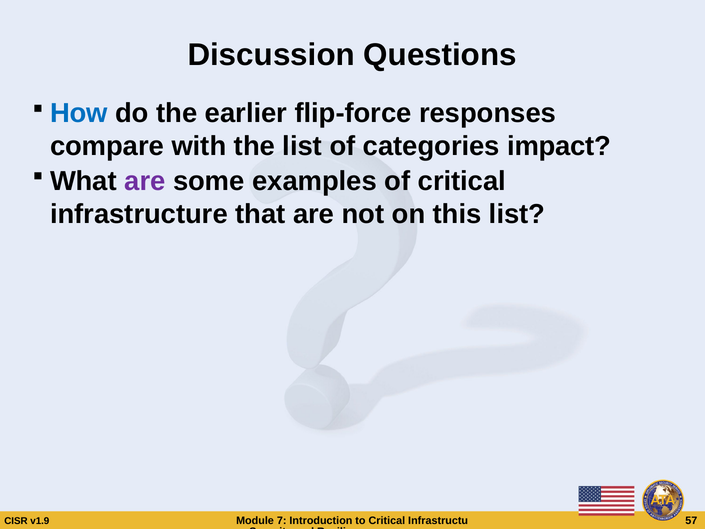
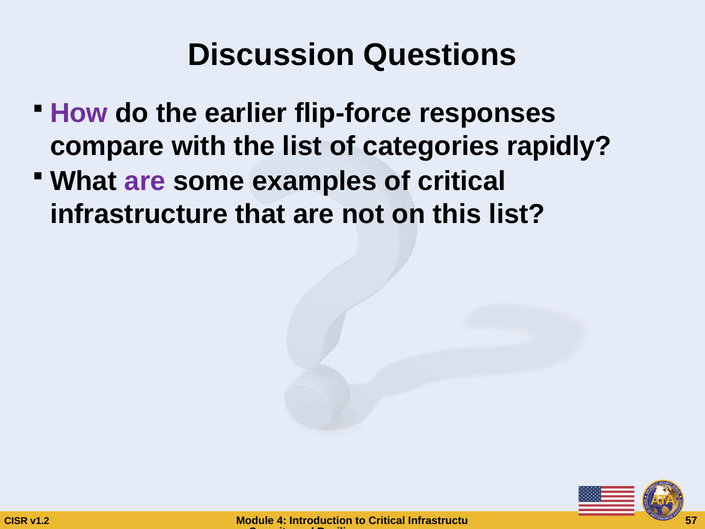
How colour: blue -> purple (79, 113)
impact: impact -> rapidly (559, 146)
7: 7 -> 4 (282, 521)
v1.9: v1.9 -> v1.2 (40, 521)
